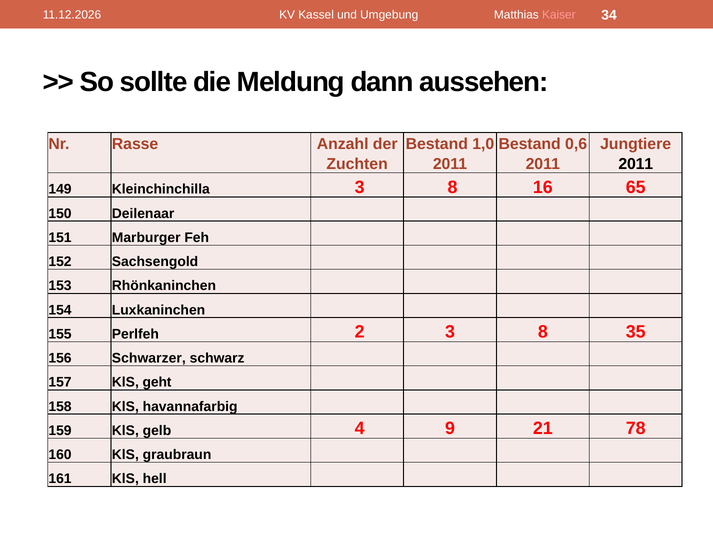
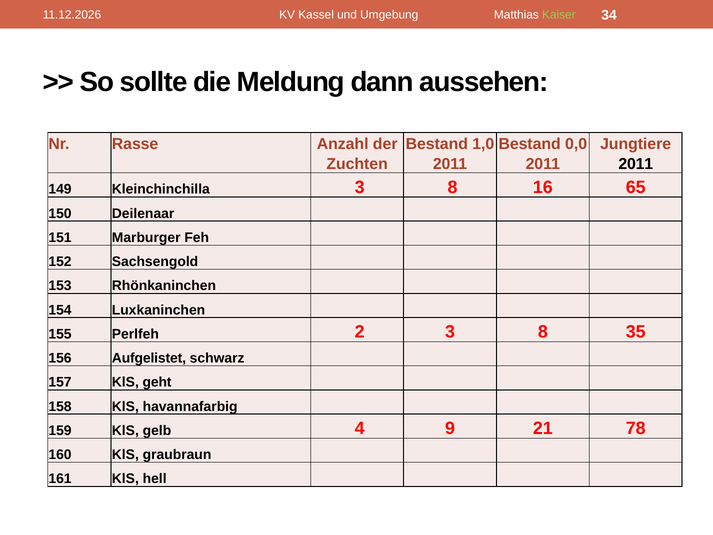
Kaiser colour: pink -> light green (559, 15)
0,6: 0,6 -> 0,0 (576, 144)
Schwarzer: Schwarzer -> Aufgelistet (149, 358)
